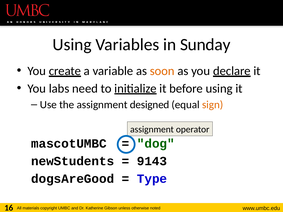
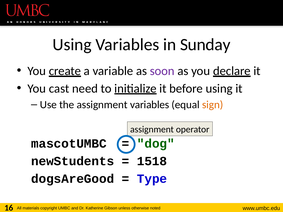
soon colour: orange -> purple (162, 71)
labs: labs -> cast (59, 89)
assignment designed: designed -> variables (150, 105)
9143: 9143 -> 1518 (152, 161)
